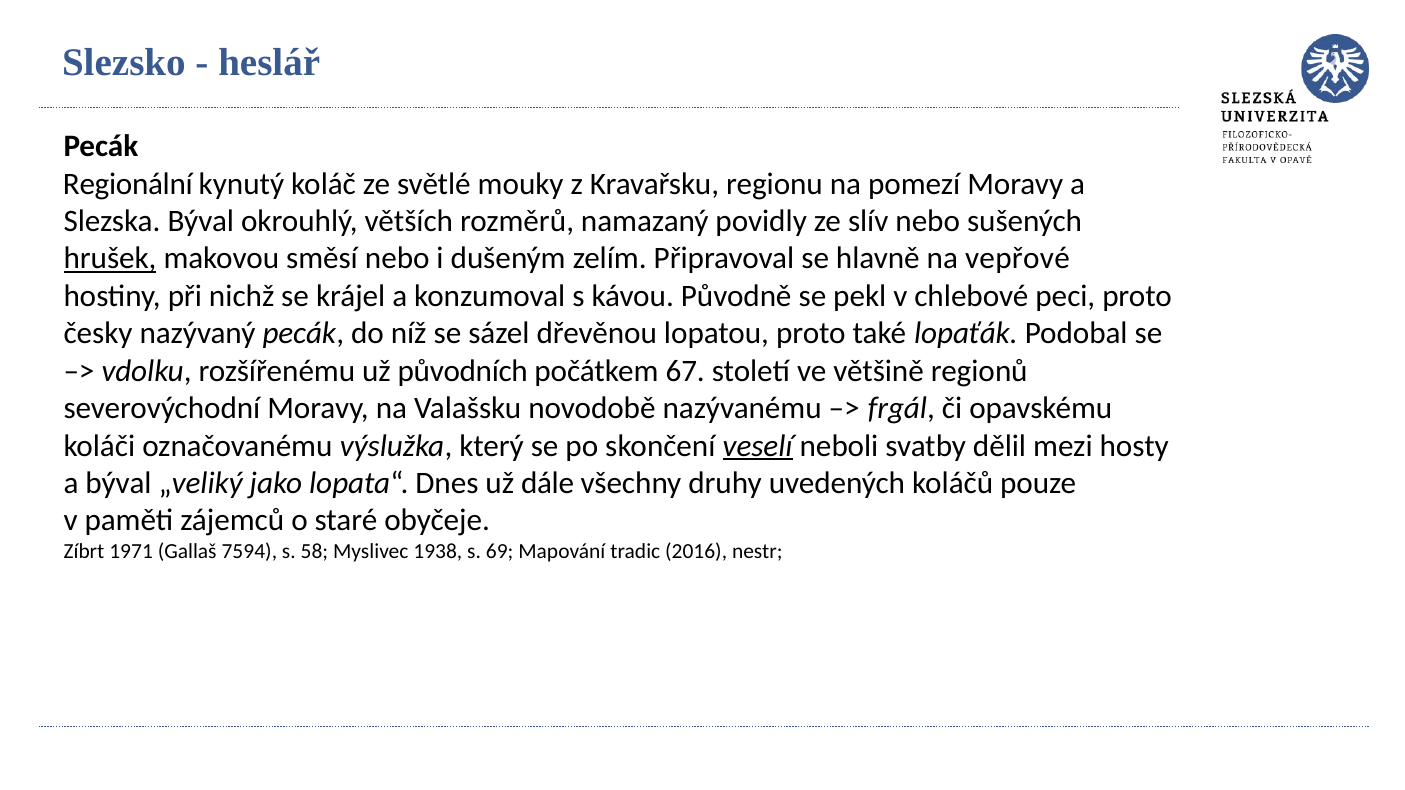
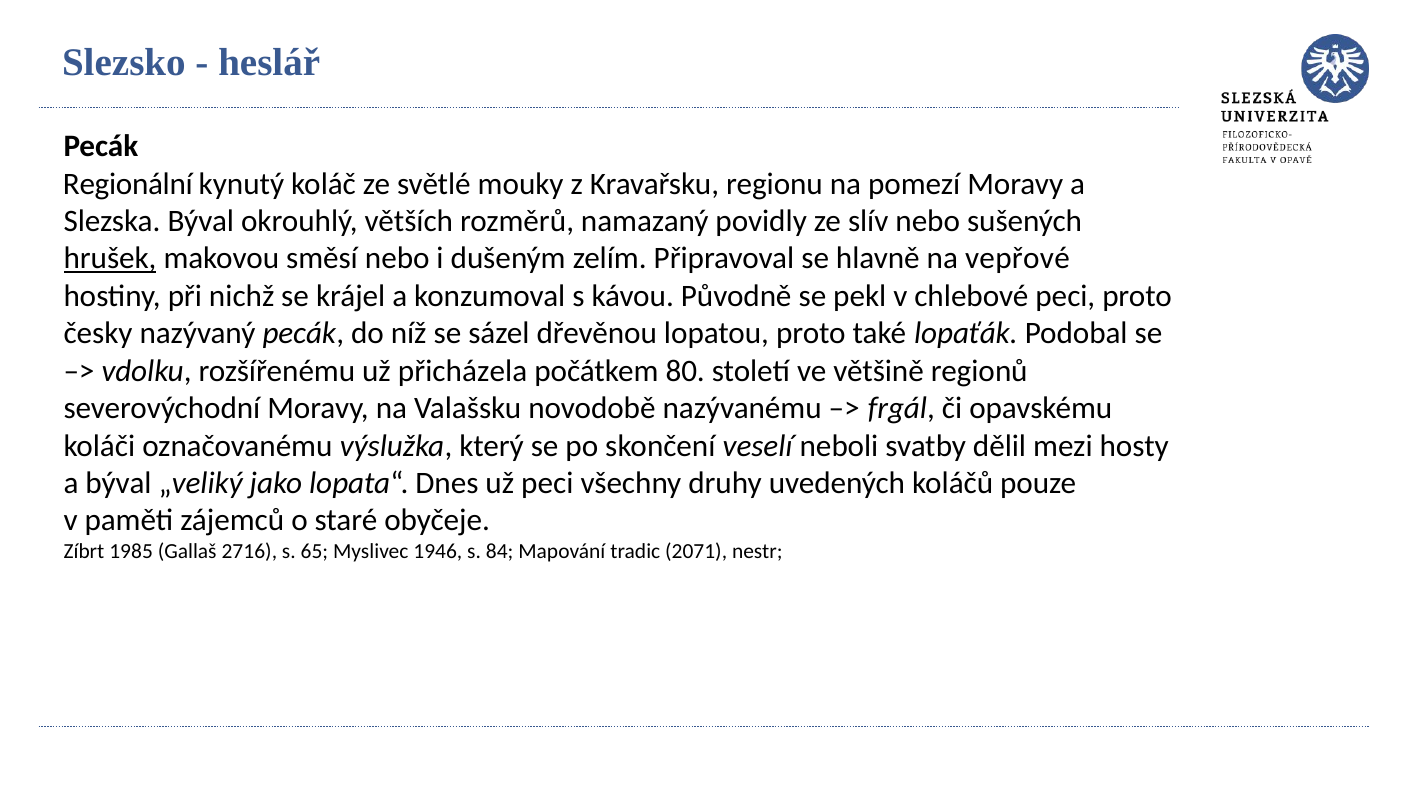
původních: původních -> přicházela (463, 371)
67: 67 -> 80 (685, 371)
veselí underline: present -> none (758, 446)
už dále: dále -> peci (547, 483)
1971: 1971 -> 1985 (131, 552)
7594: 7594 -> 2716 (249, 552)
58: 58 -> 65 (314, 552)
1938: 1938 -> 1946 (438, 552)
69: 69 -> 84 (500, 552)
2016: 2016 -> 2071 (696, 552)
